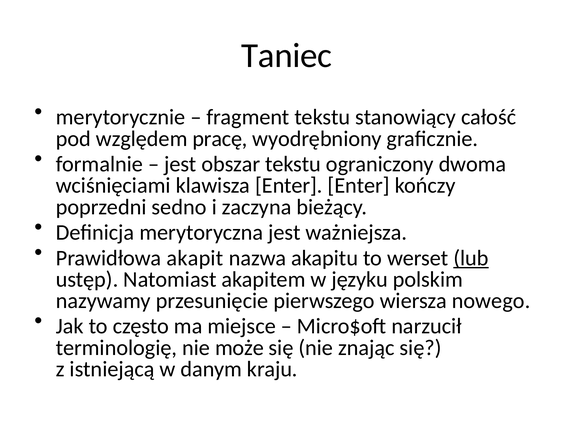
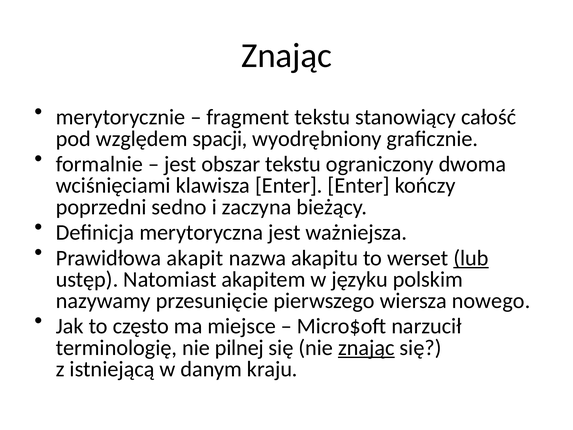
Taniec: Taniec -> Znając (287, 55)
pracę: pracę -> spacji (220, 139)
może: może -> pilnej (239, 348)
znając underline: none -> present (366, 348)
